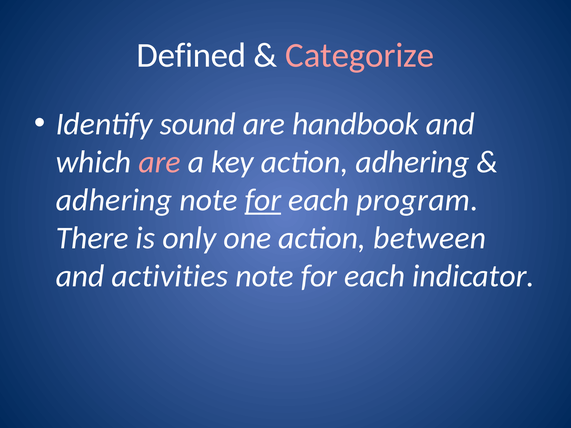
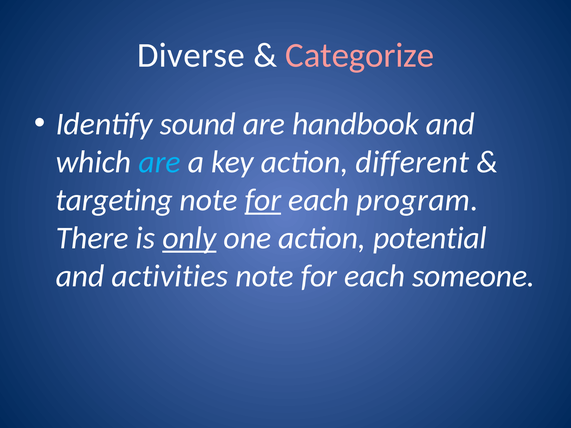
Defined: Defined -> Diverse (191, 55)
are colour: pink -> light blue (160, 162)
action adhering: adhering -> different (412, 162)
adhering: adhering -> targeting (114, 200)
only underline: none -> present (189, 238)
between: between -> potential (430, 238)
indicator: indicator -> someone (474, 276)
